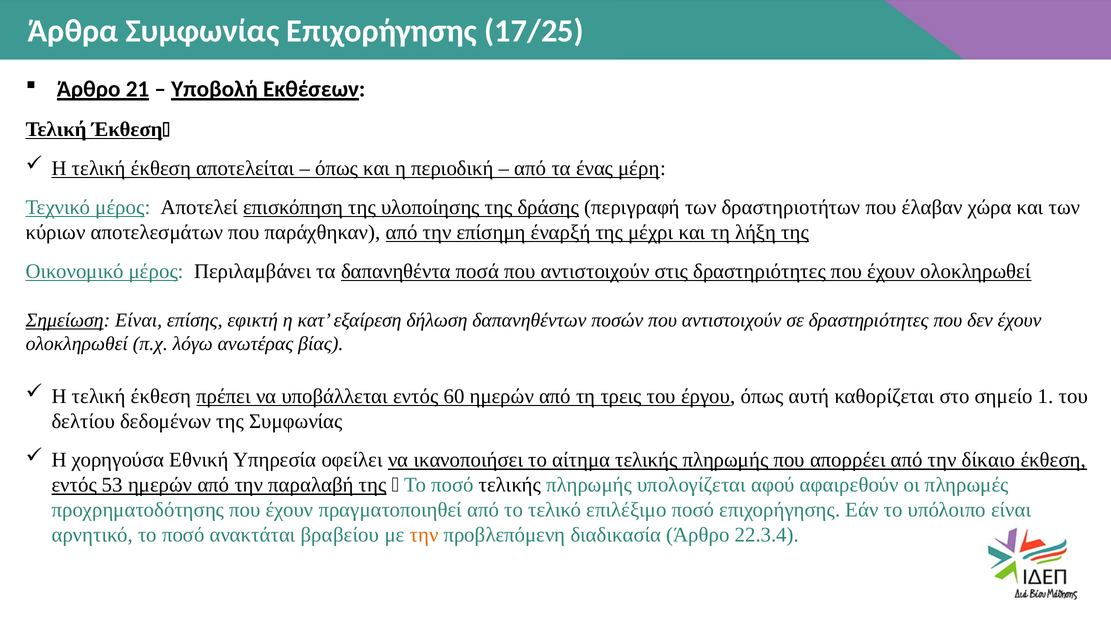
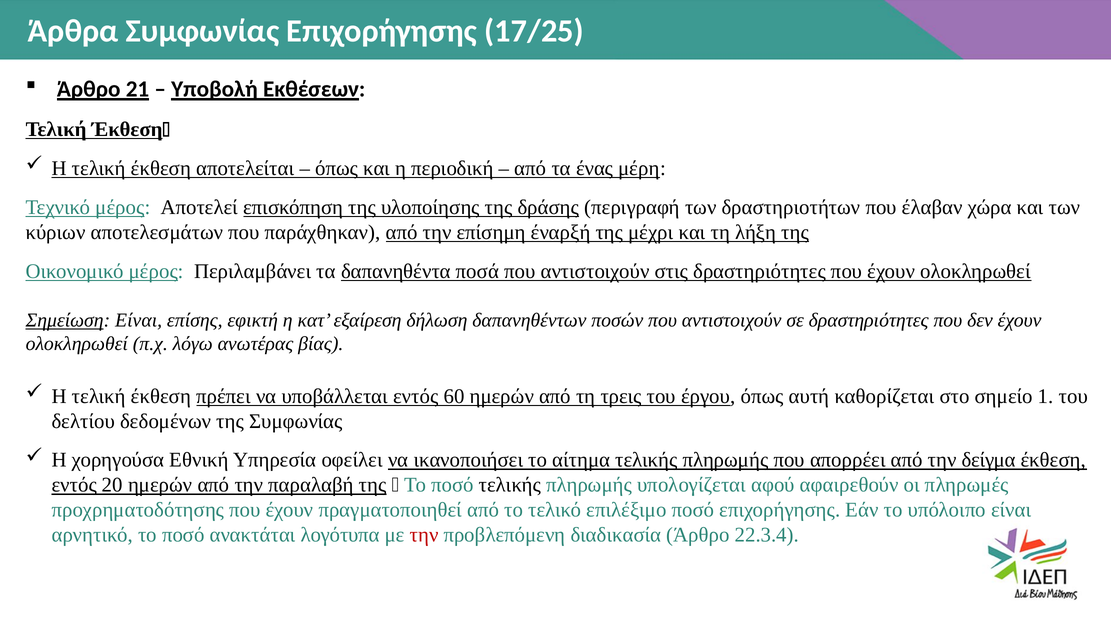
δίκαιο: δίκαιο -> δείγμα (989, 460)
53: 53 -> 20 (112, 485)
βραβείου: βραβείου -> λογότυπα (340, 535)
την colour: orange -> red (424, 535)
